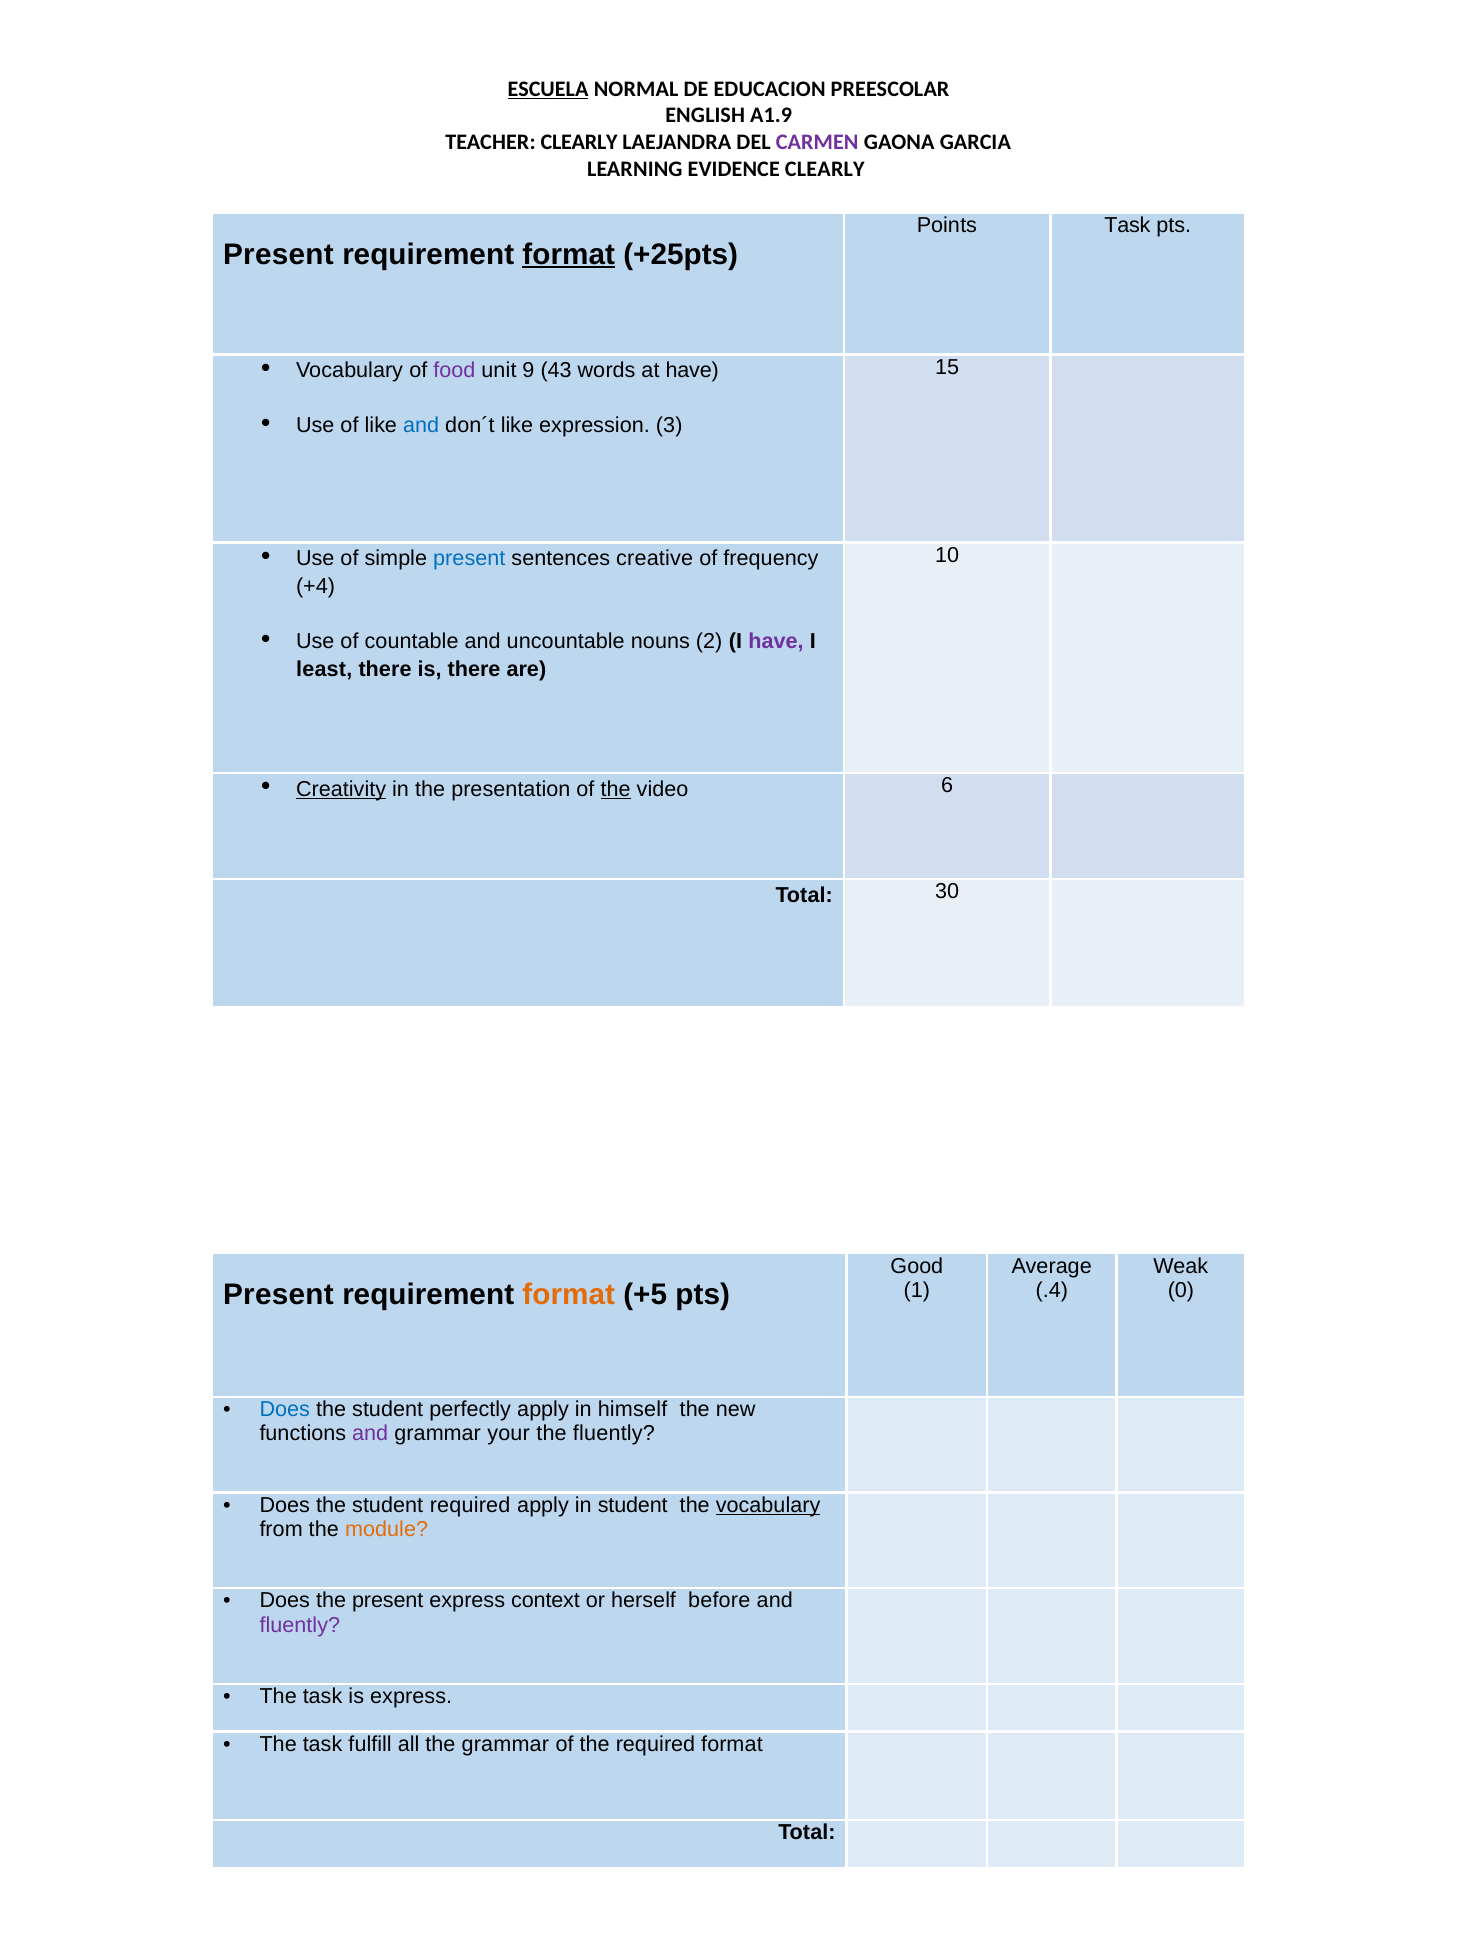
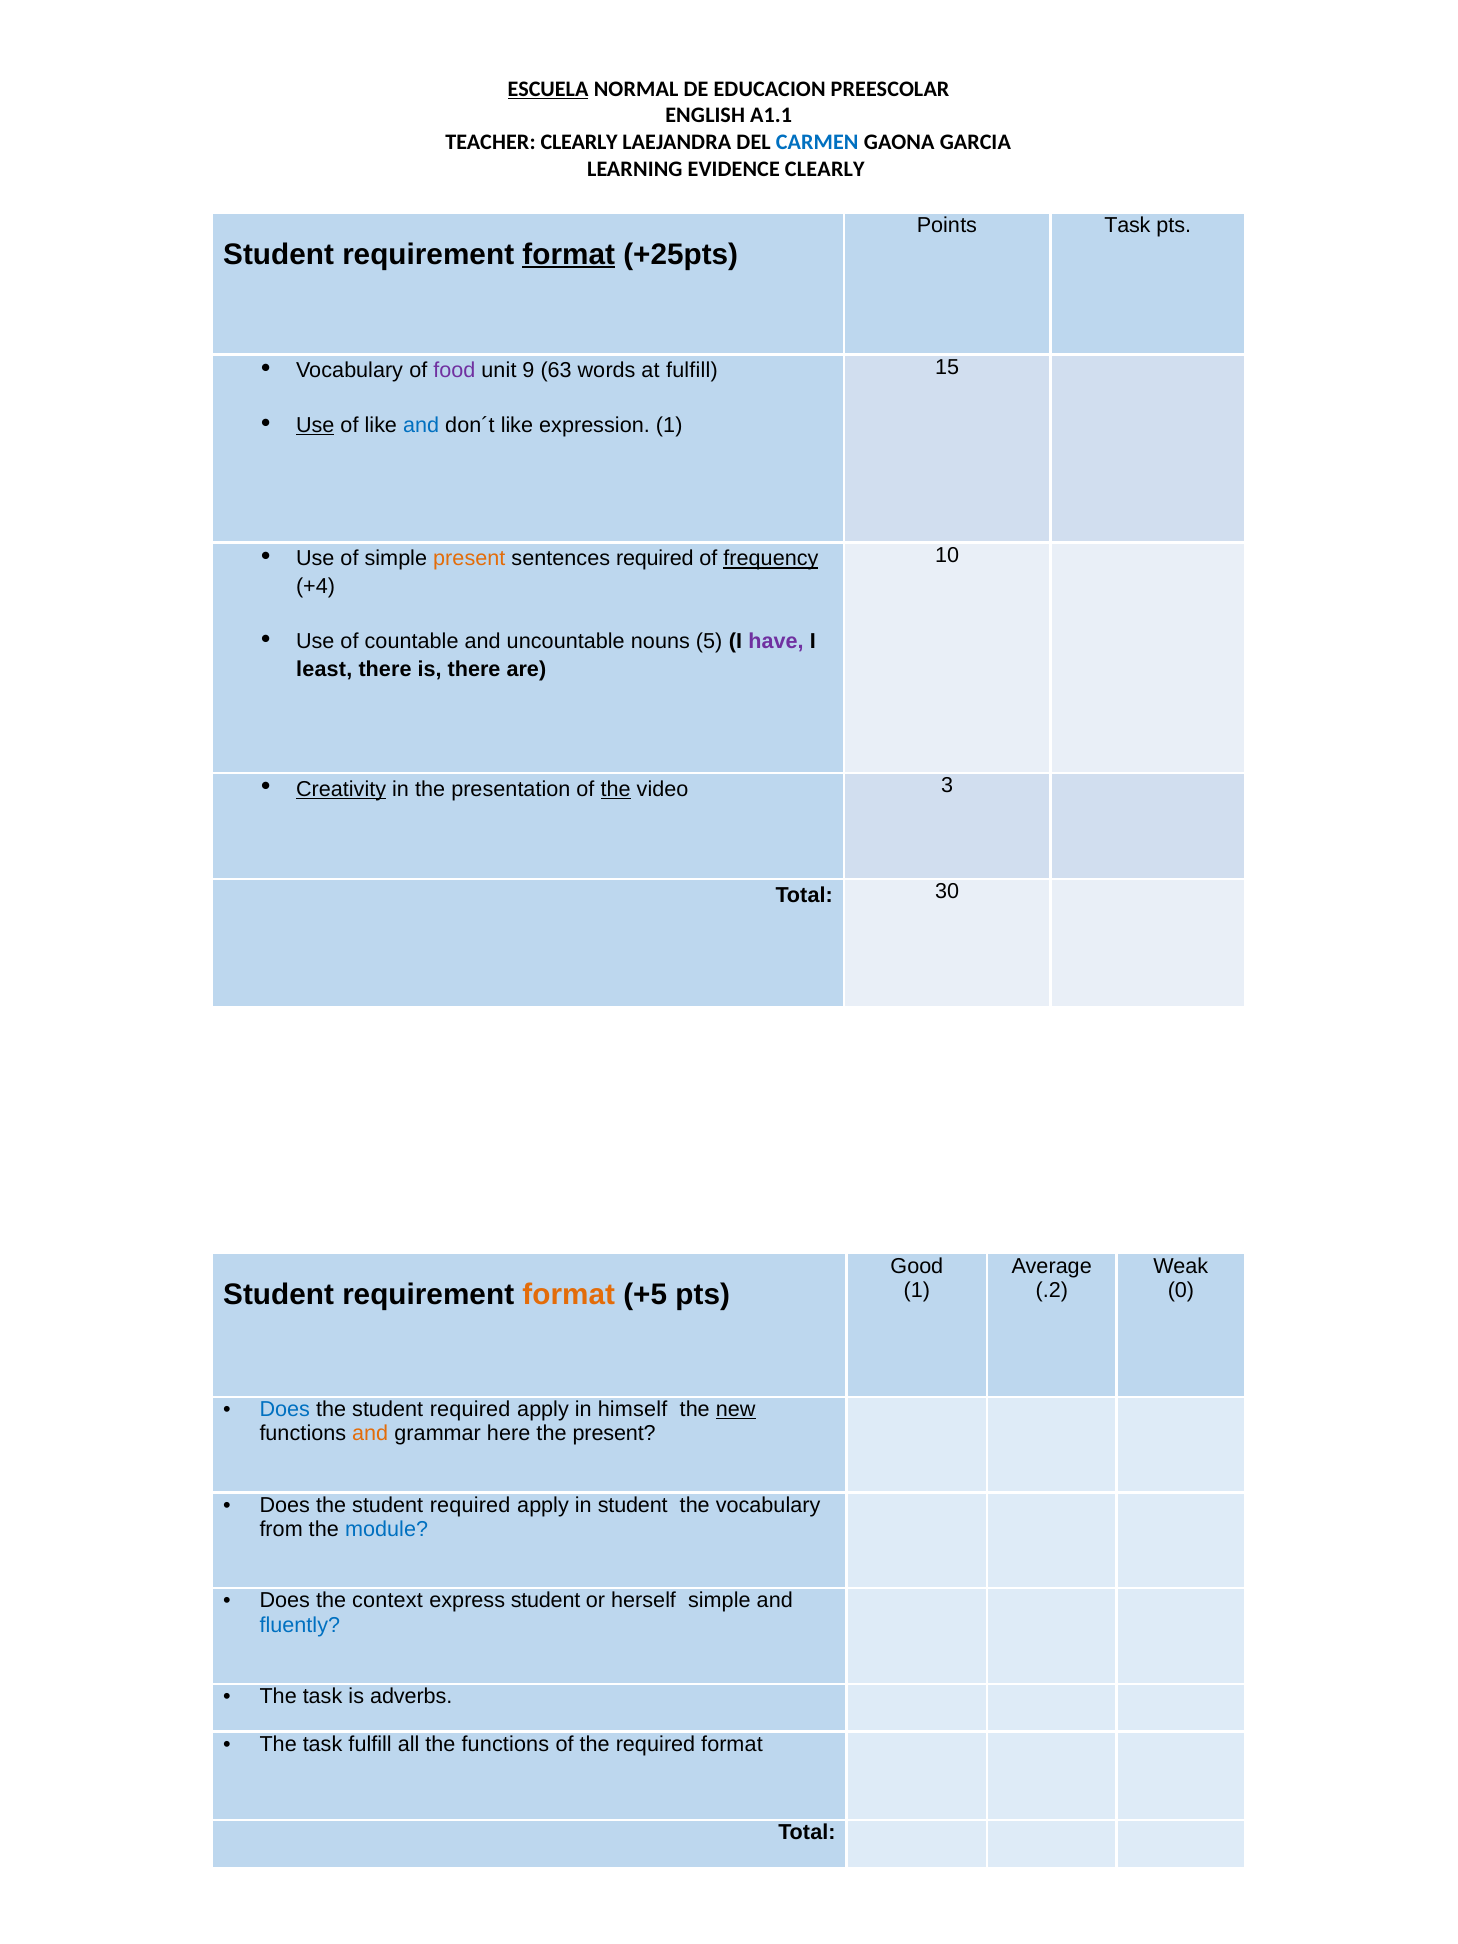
A1.9: A1.9 -> A1.1 (771, 116)
CARMEN colour: purple -> blue (817, 142)
Present: Present -> Student (279, 255)
43: 43 -> 63 (556, 371)
at have: have -> fulfill (692, 371)
Use underline: none -> present (315, 426)
expression 3: 3 -> 1 (669, 426)
present colour: blue -> orange (469, 559)
sentences creative: creative -> required (655, 559)
frequency underline: none -> present (771, 559)
2: 2 -> 5 (709, 642)
6: 6 -> 3 (947, 785)
.4: .4 -> .2 (1052, 1290)
Present: Present -> Student (279, 1295)
perfectly: perfectly -> required (470, 1409)
new underline: none -> present (736, 1409)
and colour: purple -> orange (370, 1434)
your: your -> here (509, 1434)
the fluently: fluently -> present (614, 1434)
vocabulary underline: present -> none (768, 1505)
module colour: orange -> blue (387, 1529)
the present: present -> context (388, 1601)
express context: context -> student (546, 1601)
herself before: before -> simple (719, 1601)
fluently colour: purple -> blue (300, 1625)
is express: express -> adverbs (411, 1696)
the grammar: grammar -> functions (505, 1744)
